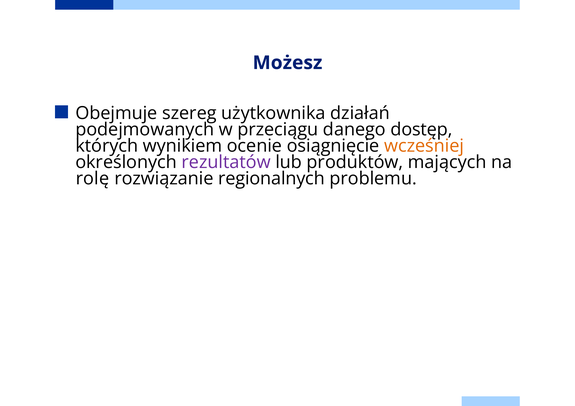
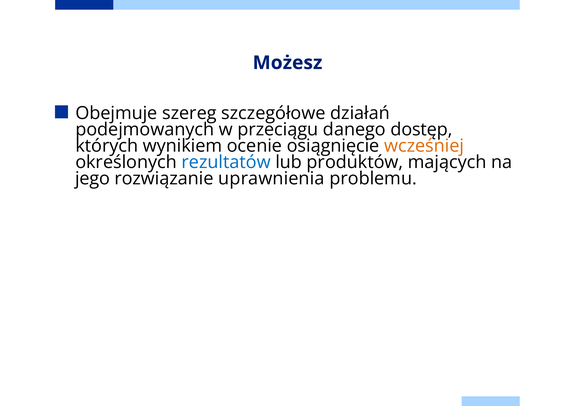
użytkownika: użytkownika -> szczegółowe (273, 113)
rezultatów colour: purple -> blue (226, 163)
rolę: rolę -> jego (93, 179)
regionalnych: regionalnych -> uprawnienia (271, 179)
